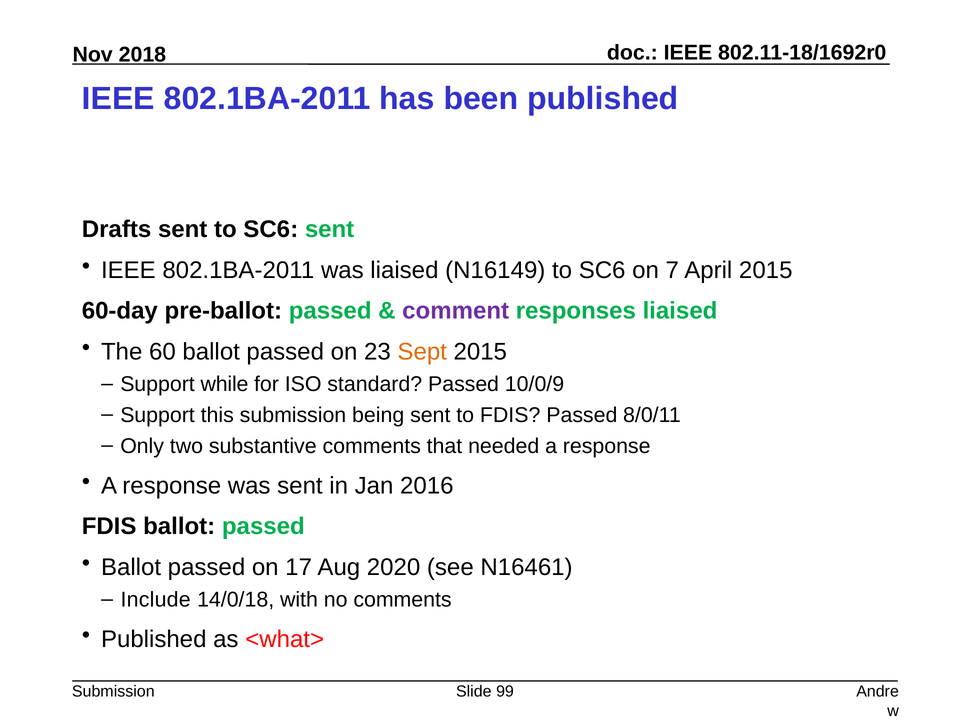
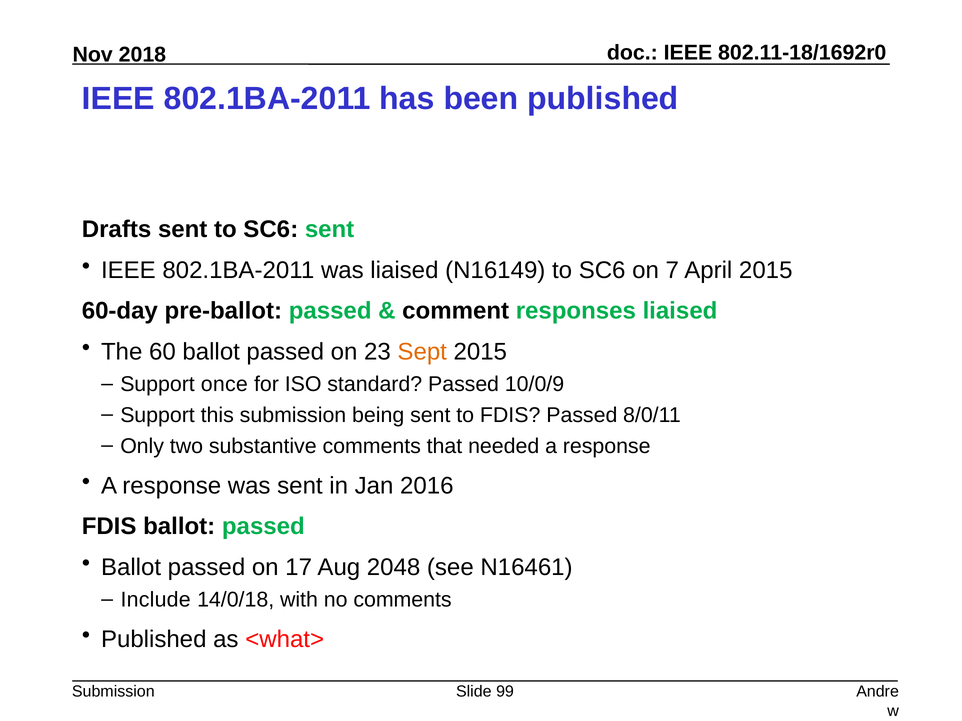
comment colour: purple -> black (456, 311)
while: while -> once (224, 384)
2020: 2020 -> 2048 (394, 568)
